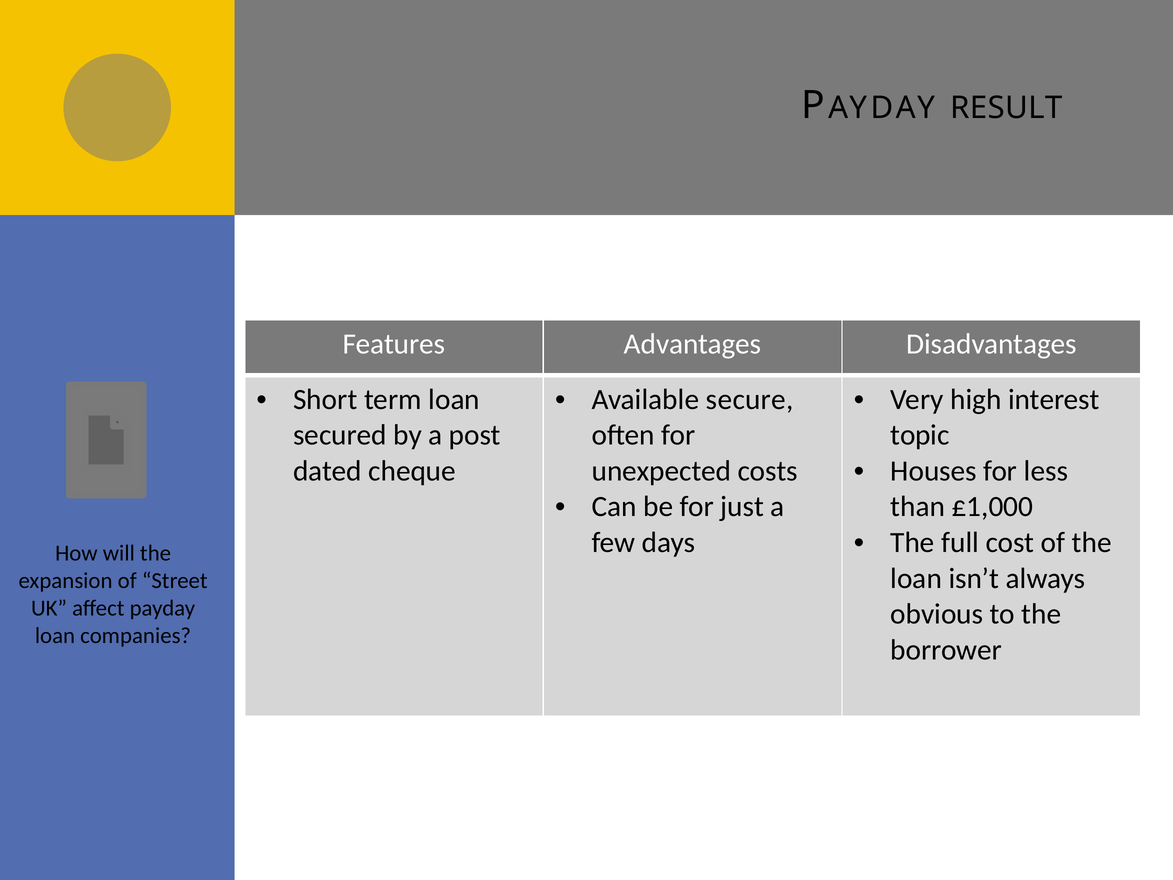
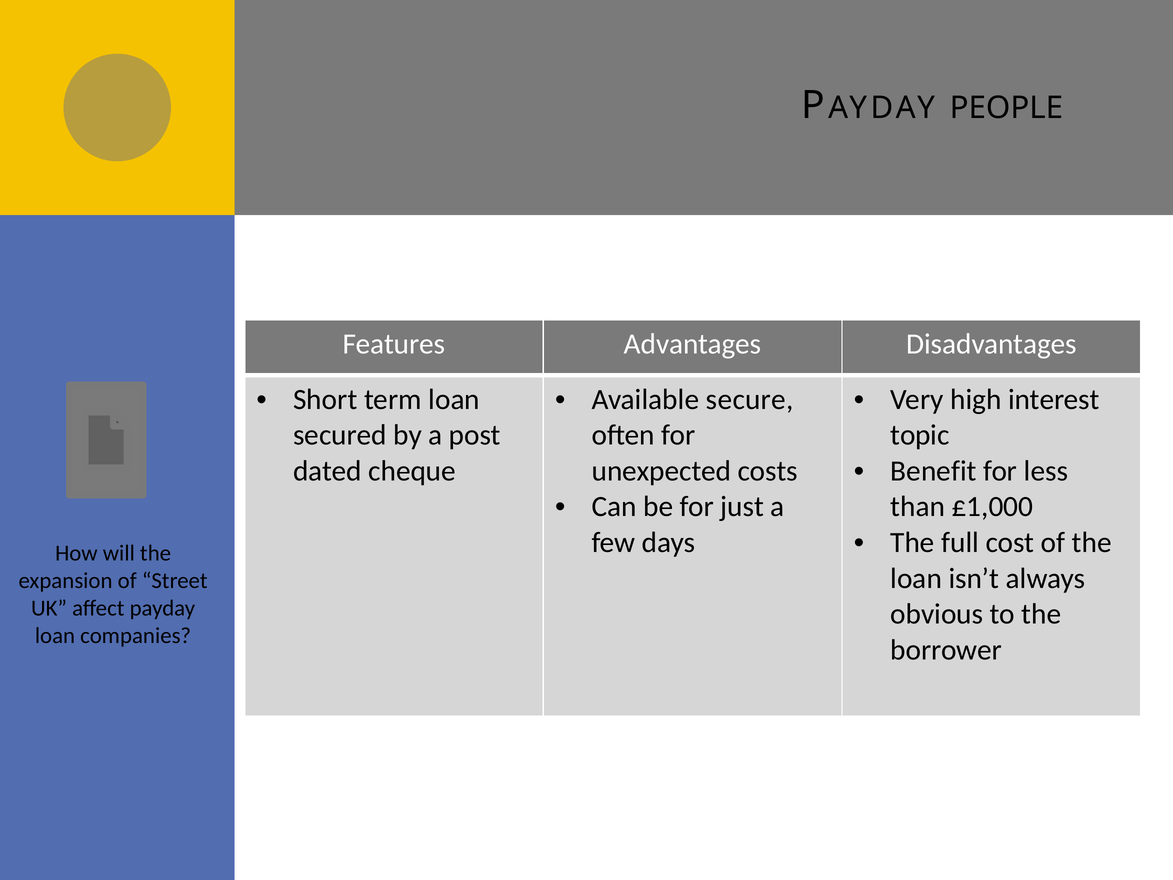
RESULT: RESULT -> PEOPLE (1006, 108)
Houses: Houses -> Benefit (934, 471)
